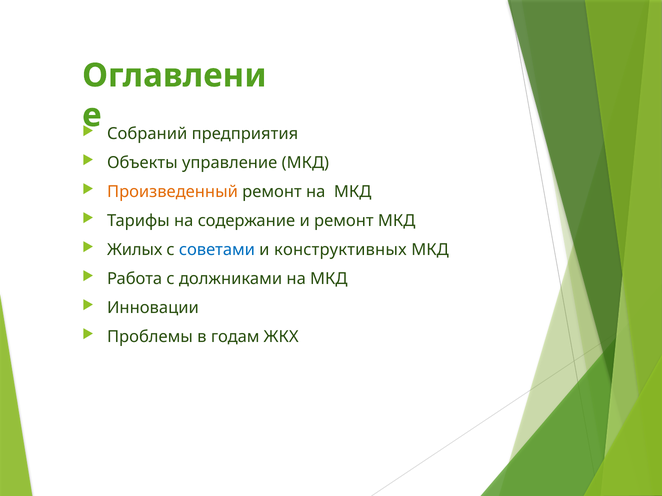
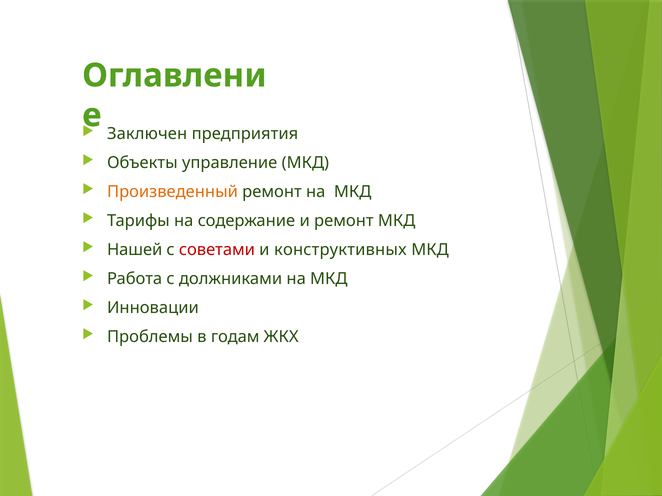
Собраний: Собраний -> Заключен (147, 134)
Жилых: Жилых -> Нашей (135, 250)
советами colour: blue -> red (217, 250)
